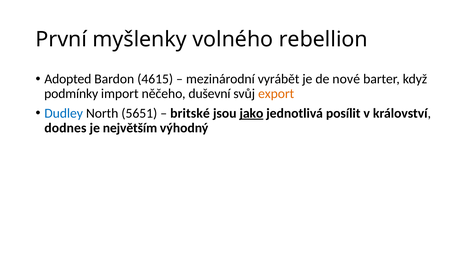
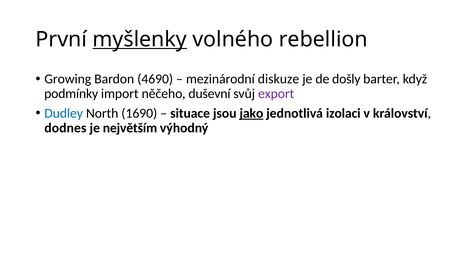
myšlenky underline: none -> present (140, 39)
Adopted: Adopted -> Growing (68, 79)
4615: 4615 -> 4690 (155, 79)
vyrábět: vyrábět -> diskuze (279, 79)
nové: nové -> došly (346, 79)
export colour: orange -> purple (276, 94)
5651: 5651 -> 1690 (139, 113)
britské: britské -> situace (190, 113)
posílit: posílit -> izolaci (343, 113)
